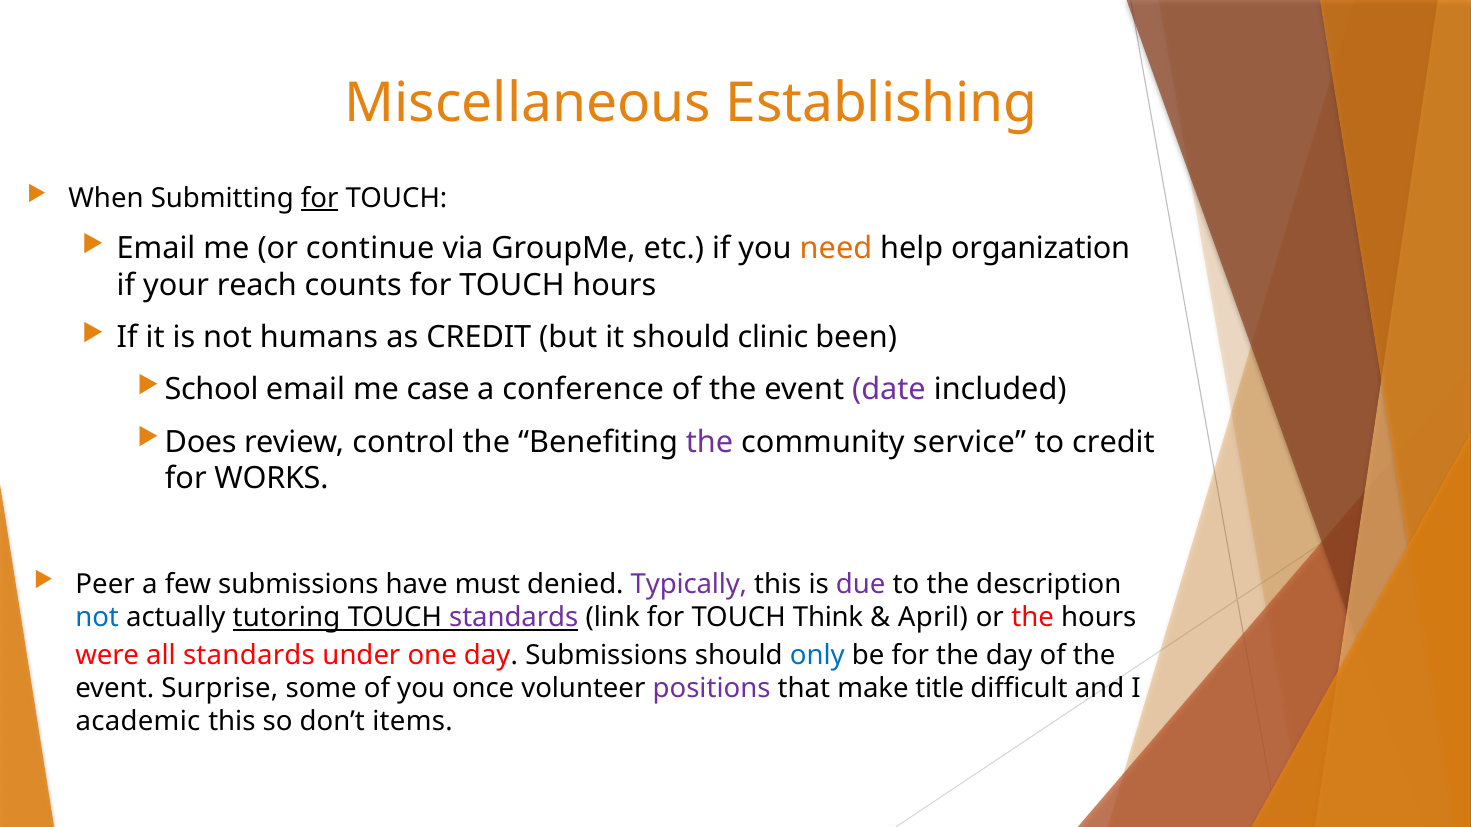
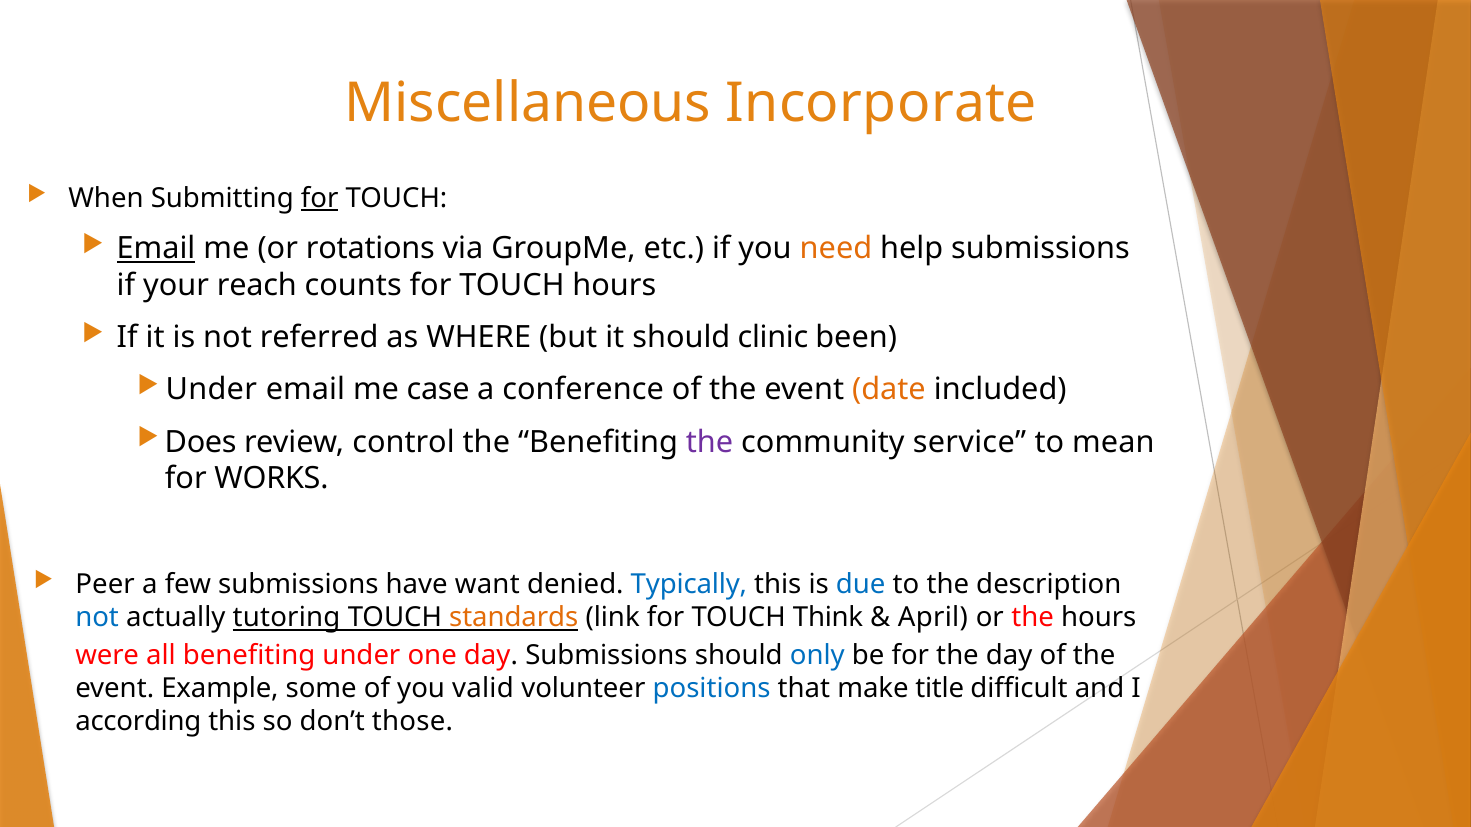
Establishing: Establishing -> Incorporate (881, 103)
Email underline: none -> present (156, 249)
continue: continue -> rotations (370, 249)
help organization: organization -> submissions (1041, 249)
humans: humans -> referred (319, 338)
as CREDIT: CREDIT -> WHERE (479, 338)
School: School -> Under (211, 390)
date colour: purple -> orange (889, 390)
to credit: credit -> mean (1113, 442)
must: must -> want (487, 585)
Typically colour: purple -> blue (689, 585)
due colour: purple -> blue (861, 585)
standards colour: purple -> orange (514, 618)
all standards: standards -> benefiting (249, 655)
Surprise: Surprise -> Example (220, 689)
once: once -> valid (483, 689)
positions colour: purple -> blue (712, 689)
academic: academic -> according (138, 722)
items: items -> those (413, 722)
